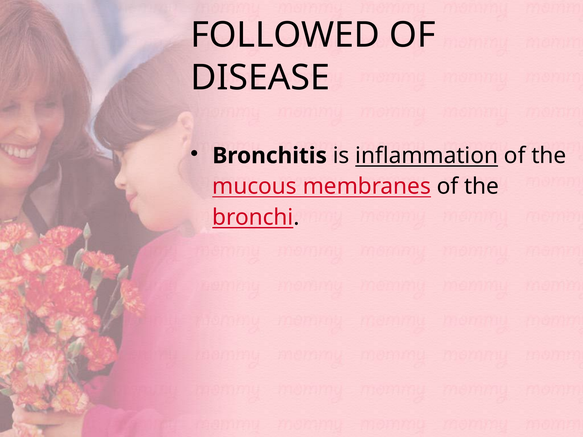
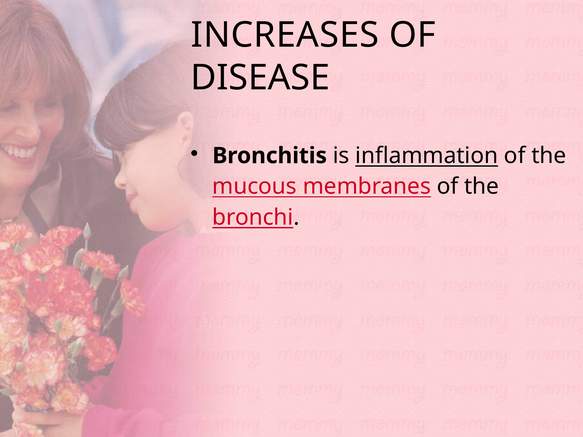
FOLLOWED: FOLLOWED -> INCREASES (285, 35)
